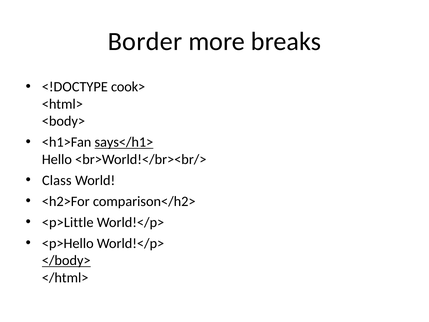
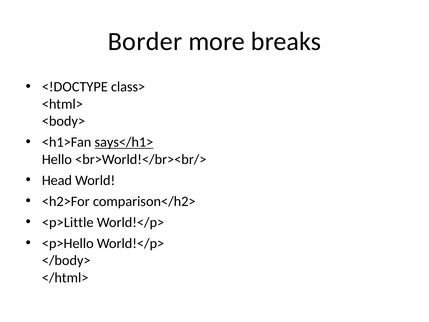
cook>: cook> -> class> (128, 87)
Class: Class -> Head (57, 180)
</body> underline: present -> none (66, 260)
